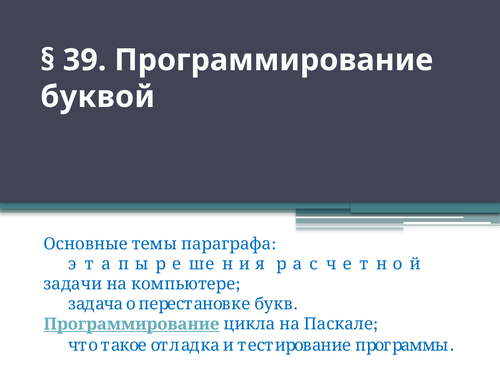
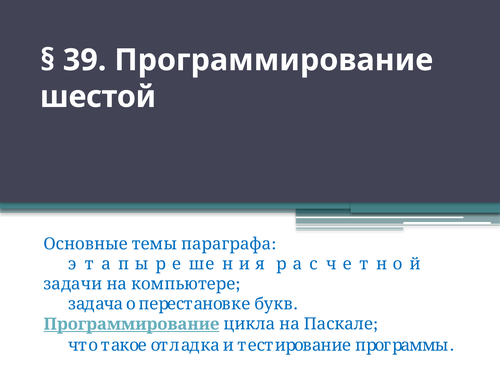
буквой: буквой -> шестой (98, 97)
